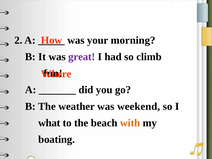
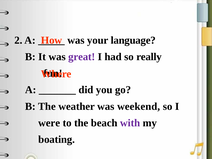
morning: morning -> language (133, 40)
climb: climb -> really (149, 57)
what: what -> were (49, 123)
with colour: orange -> purple (130, 123)
